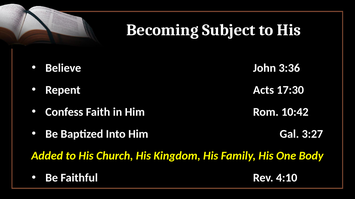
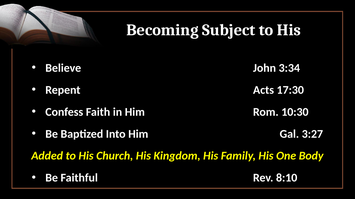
3:36: 3:36 -> 3:34 (289, 68)
10:42: 10:42 -> 10:30 (295, 112)
4:10: 4:10 -> 8:10 (287, 178)
